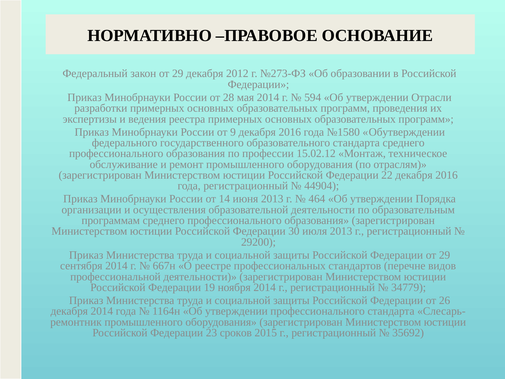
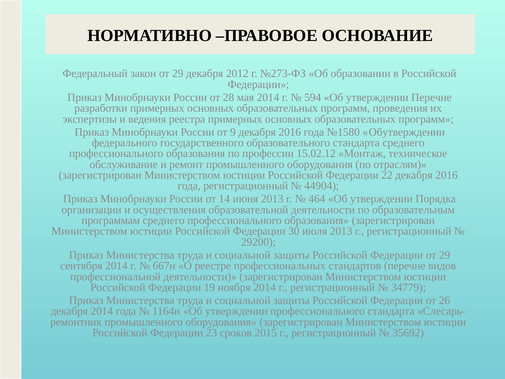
утверждении Отрасли: Отрасли -> Перечне (431, 97)
